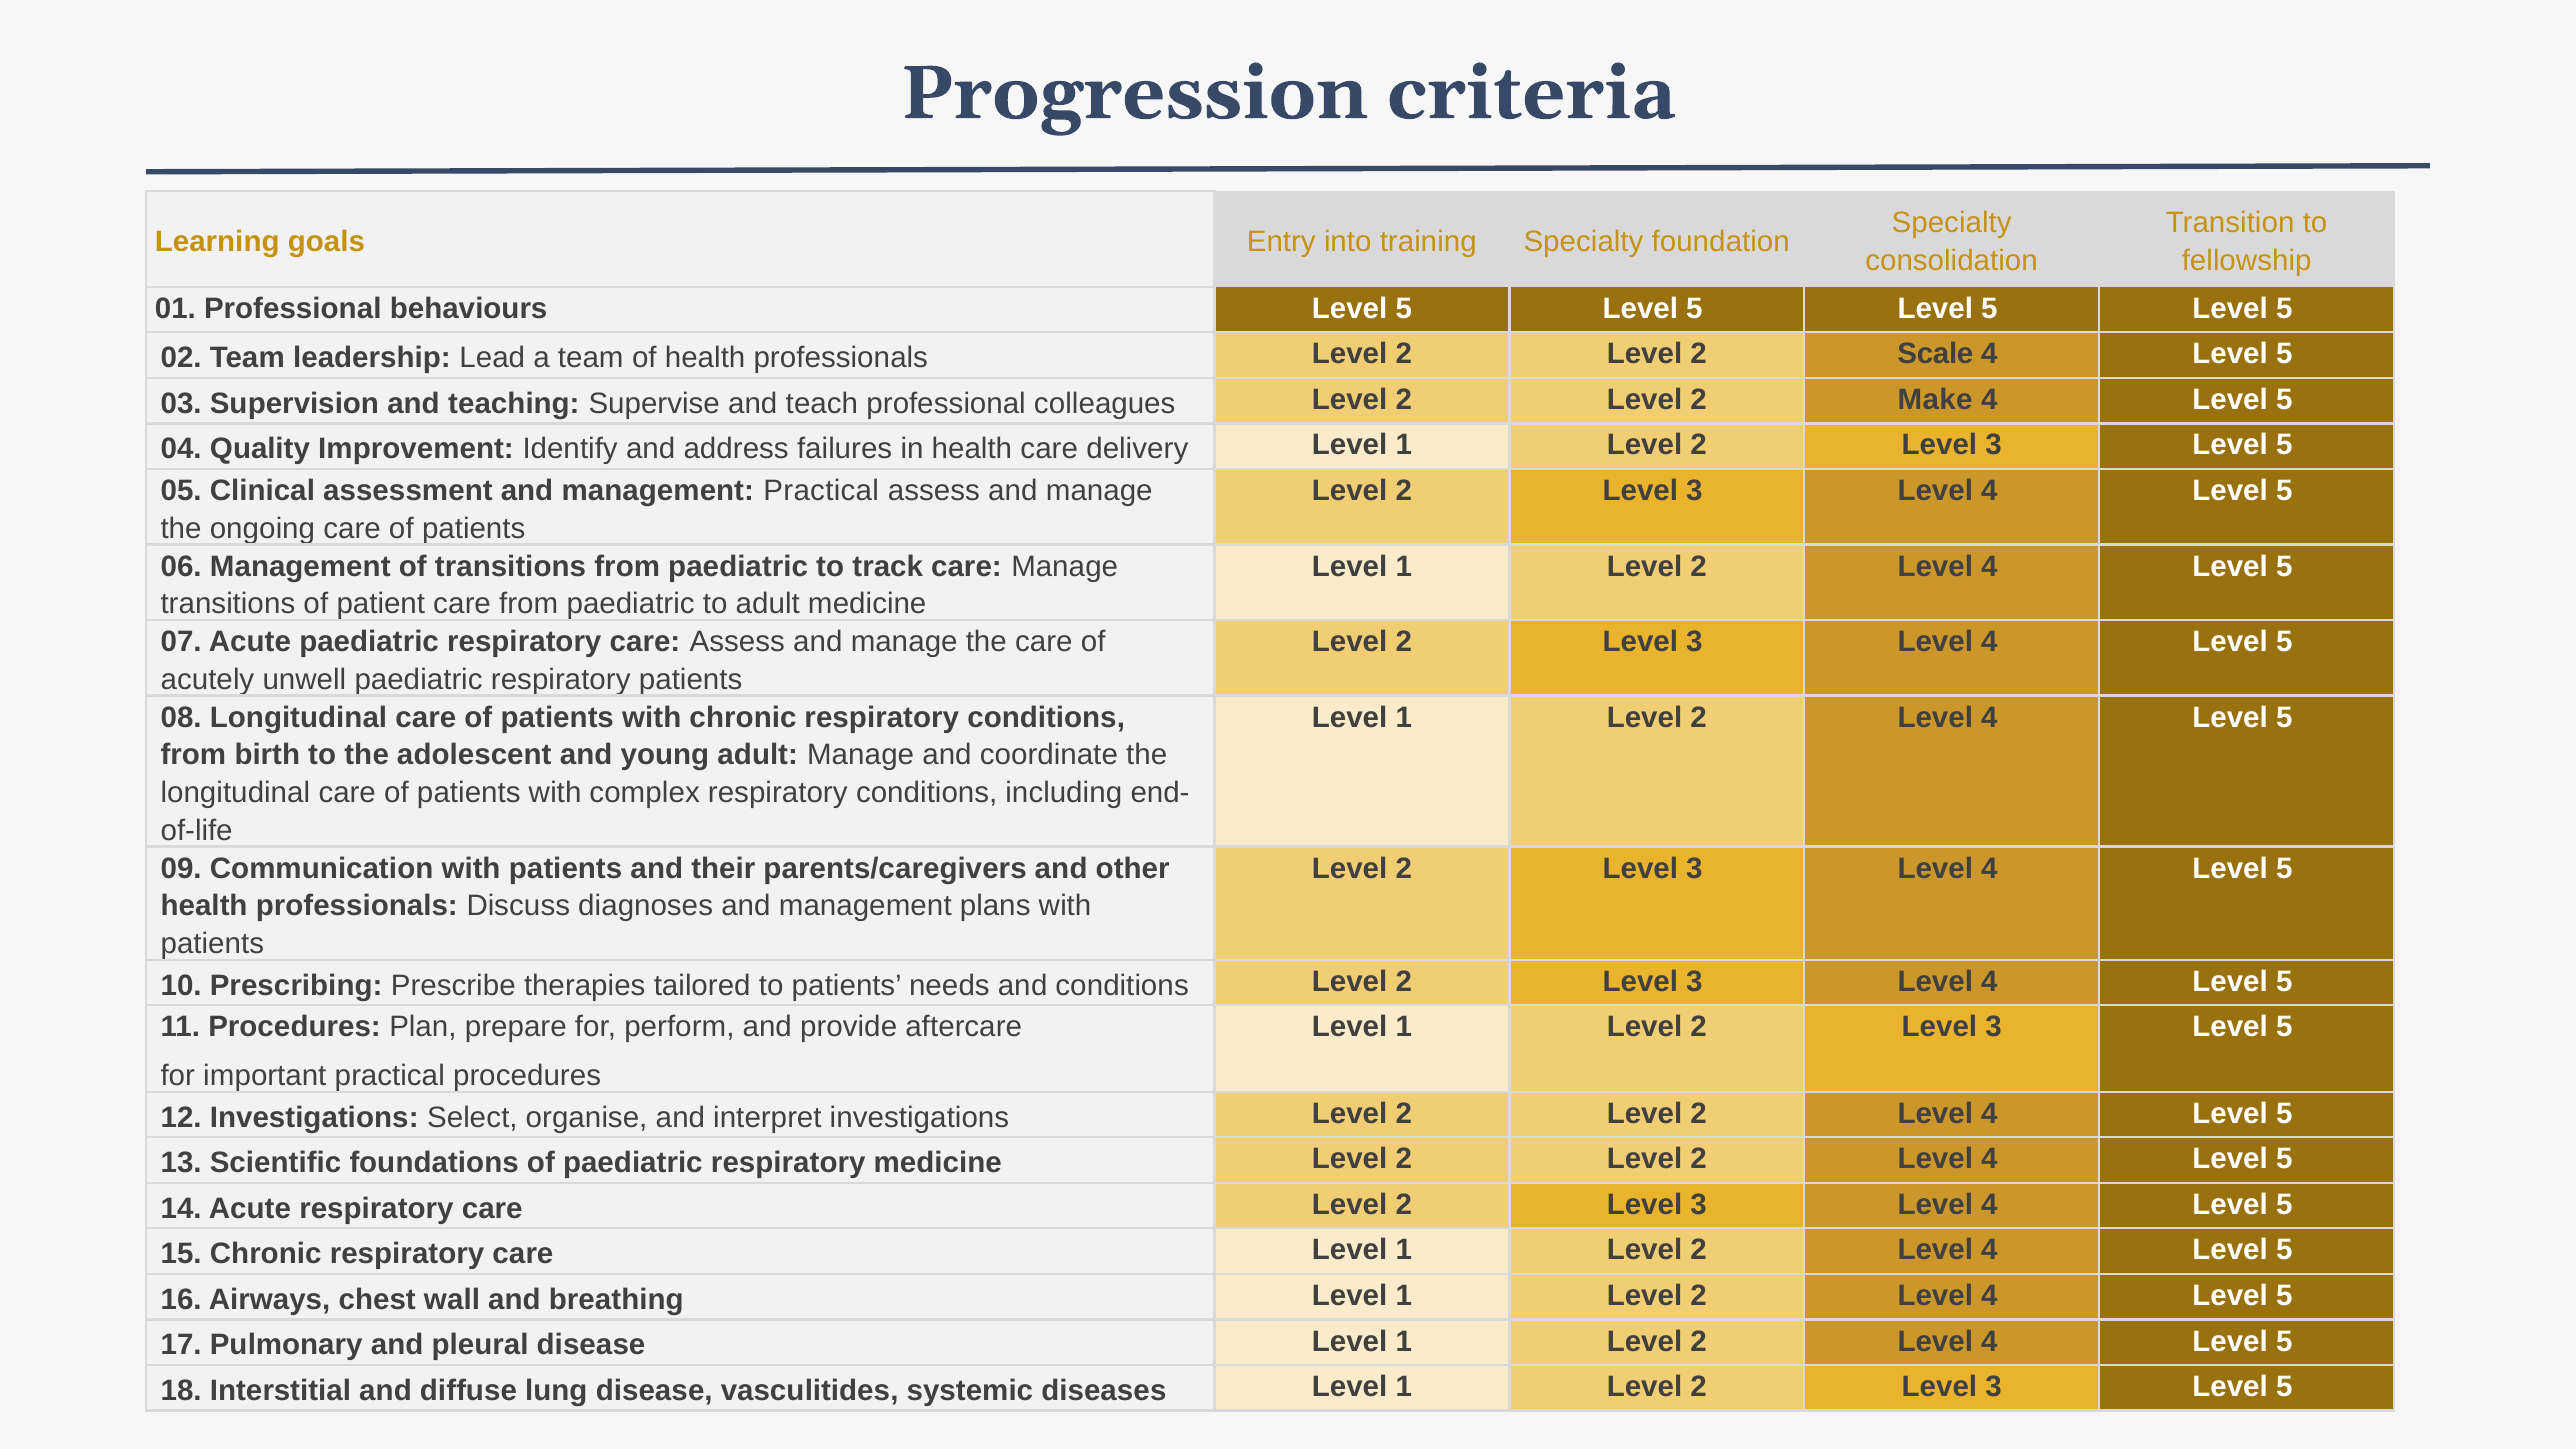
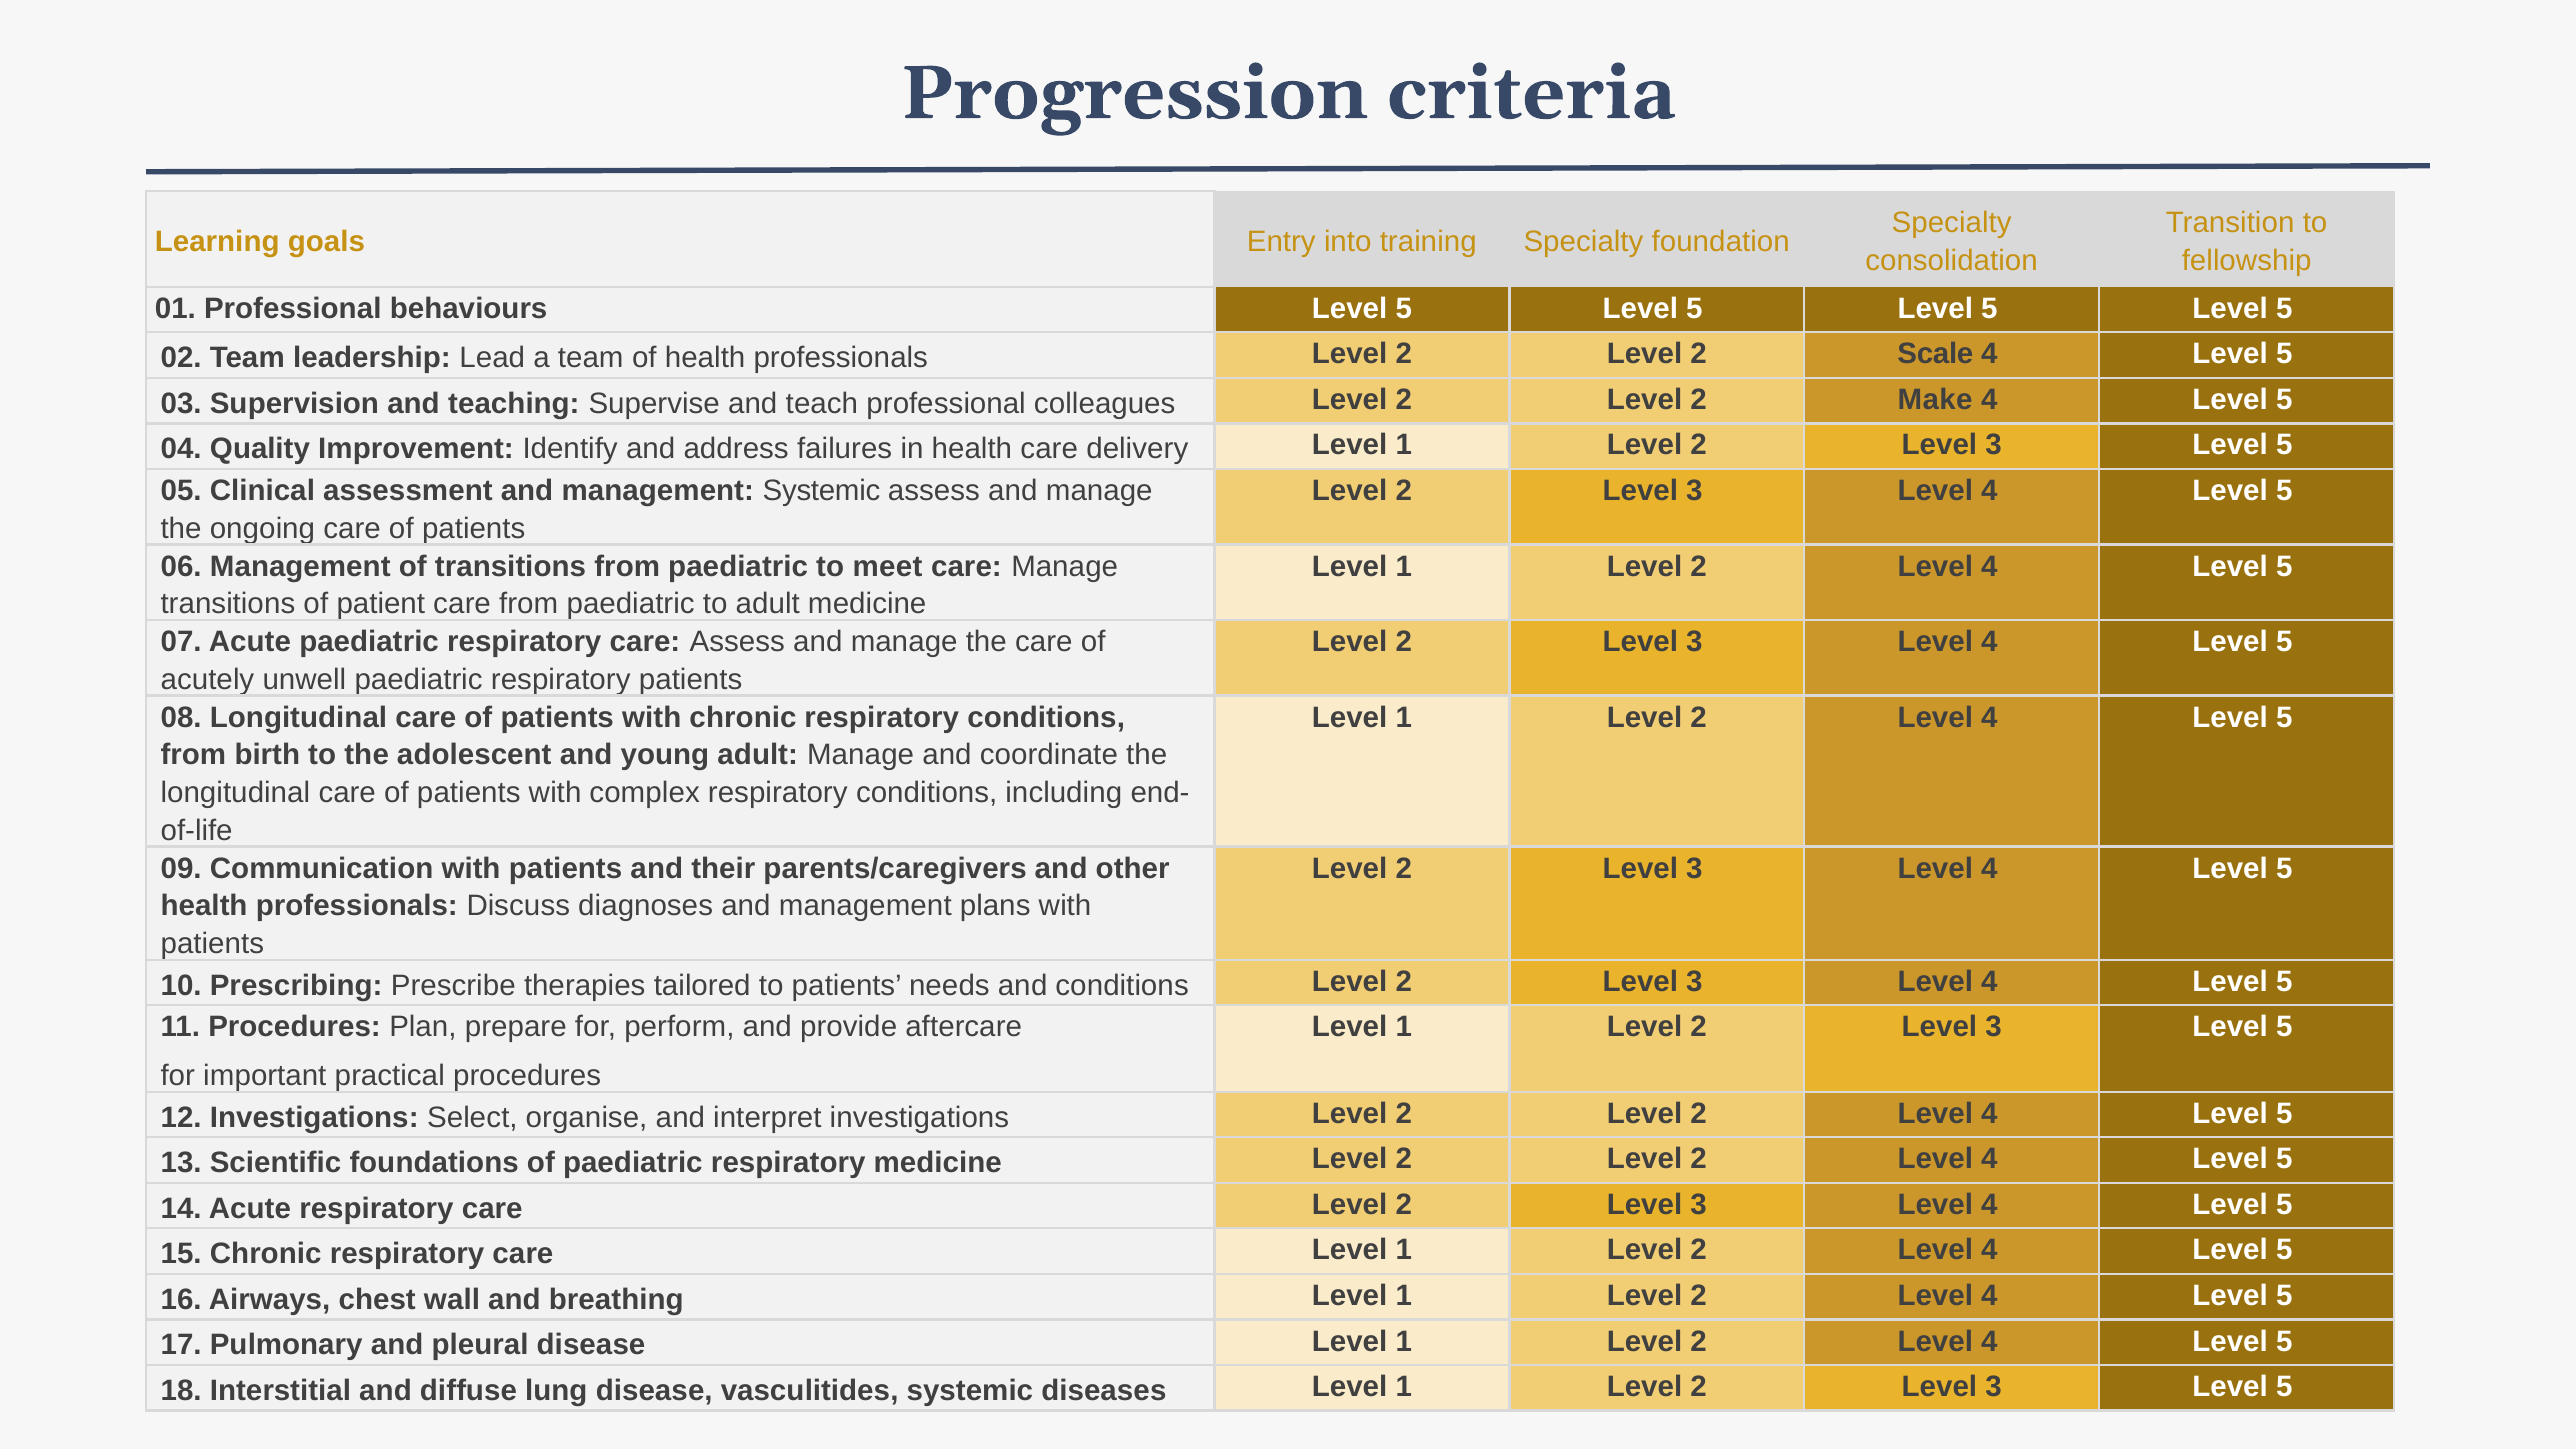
management Practical: Practical -> Systemic (821, 491)
track: track -> meet (888, 566)
